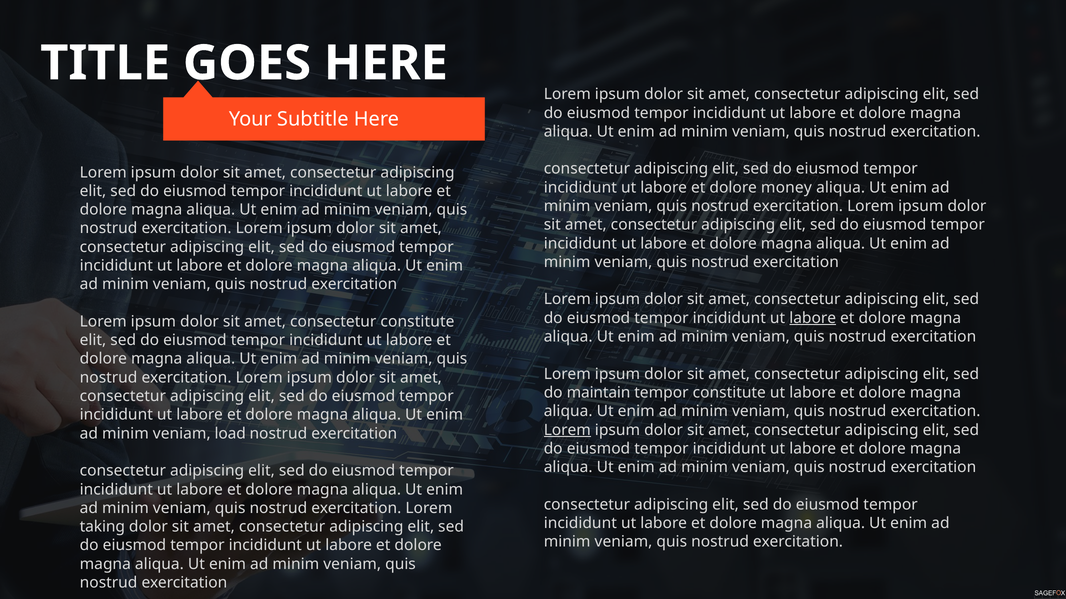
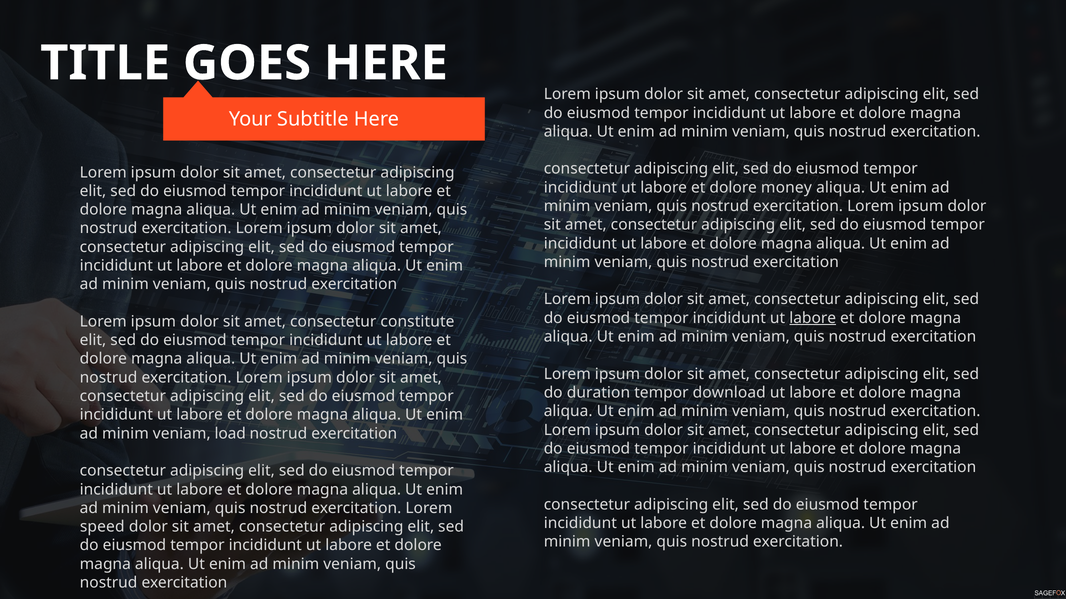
maintain: maintain -> duration (598, 393)
tempor constitute: constitute -> download (729, 393)
Lorem underline: present -> none (567, 430)
taking: taking -> speed (102, 527)
